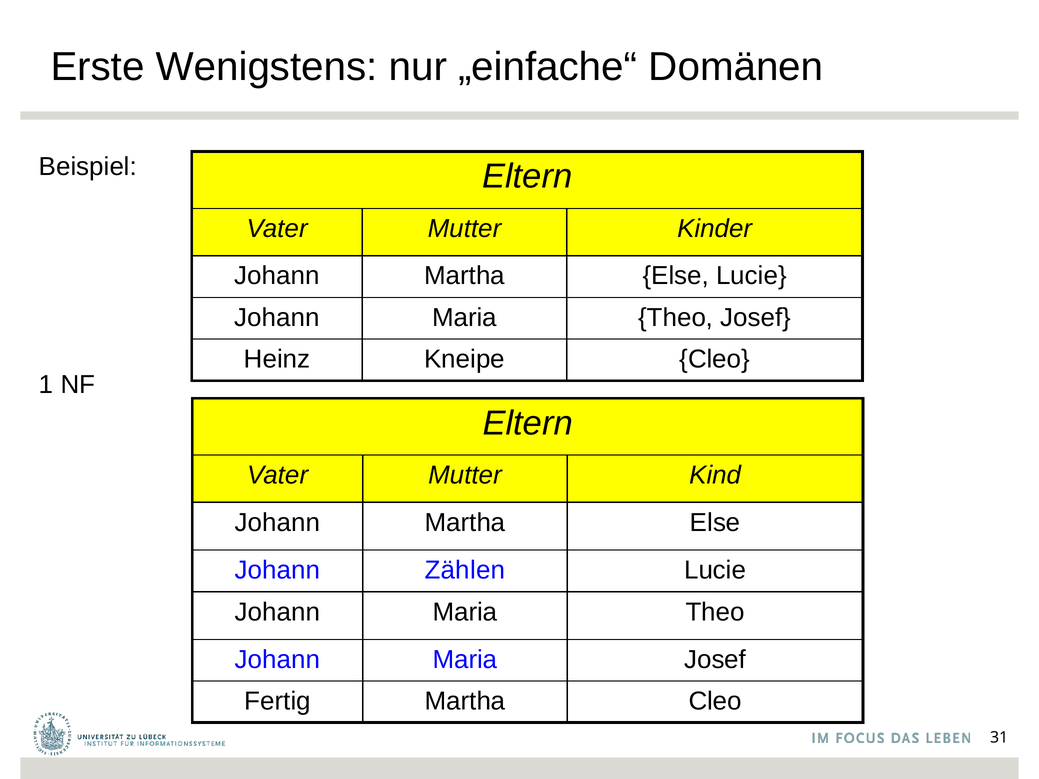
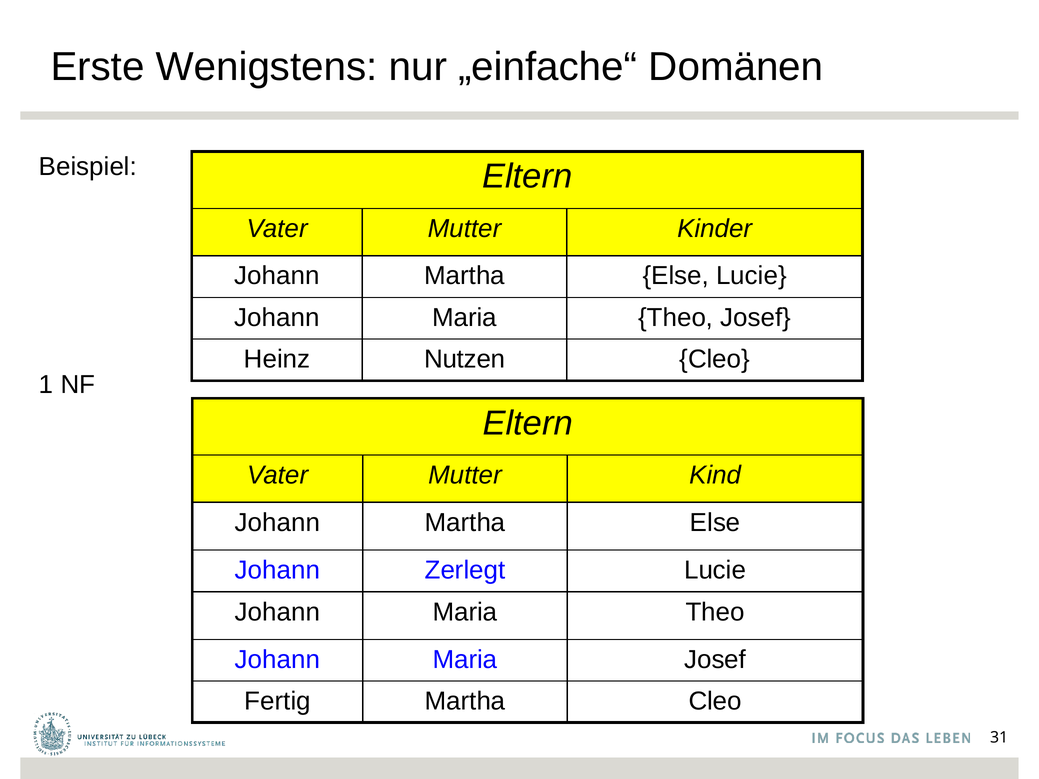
Kneipe: Kneipe -> Nutzen (465, 359)
Zählen: Zählen -> Zerlegt (465, 570)
